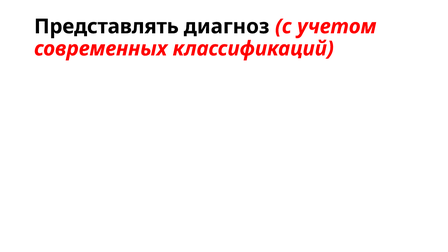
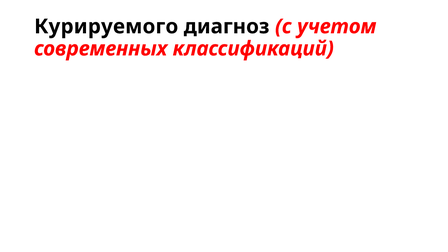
Представлять: Представлять -> Курируемого (106, 27)
